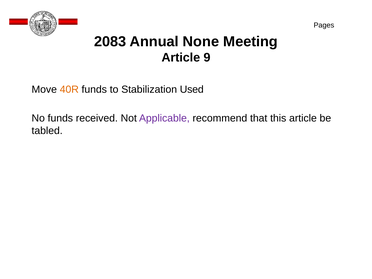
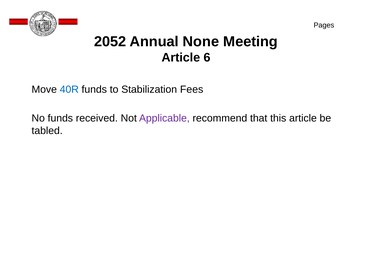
2083: 2083 -> 2052 (110, 42)
9: 9 -> 6 (207, 58)
40R colour: orange -> blue (69, 89)
Used: Used -> Fees (192, 89)
